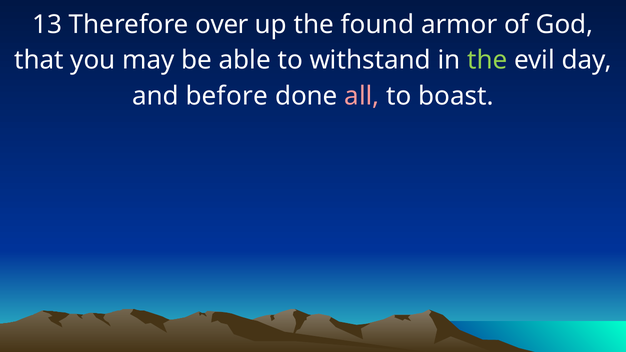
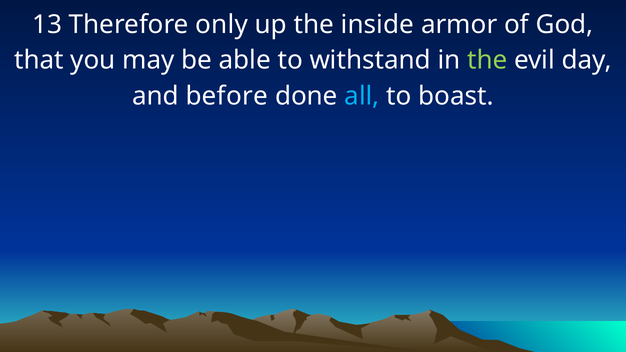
over: over -> only (222, 24)
found: found -> inside (377, 24)
all colour: pink -> light blue (362, 96)
